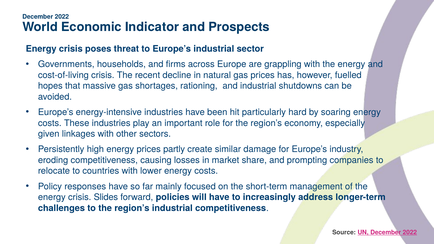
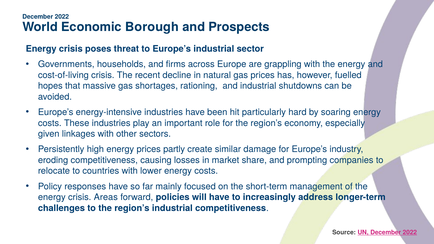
Indicator: Indicator -> Borough (152, 27)
Slides: Slides -> Areas (106, 197)
